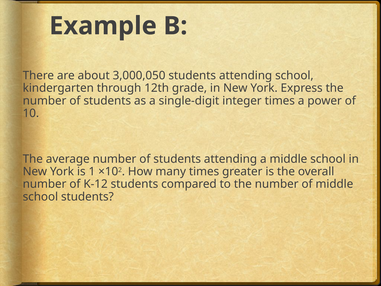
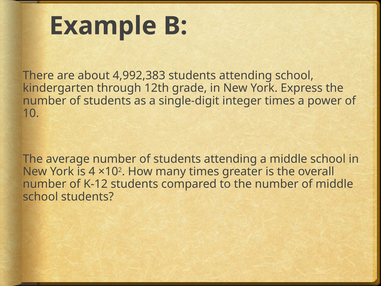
3,000,050: 3,000,050 -> 4,992,383 (139, 75)
1: 1 -> 4 (92, 171)
